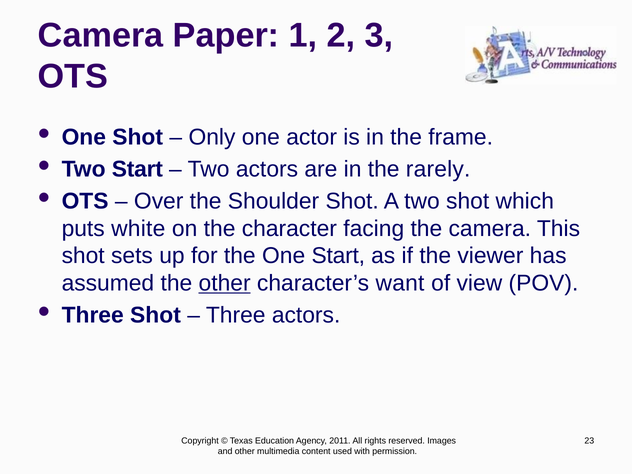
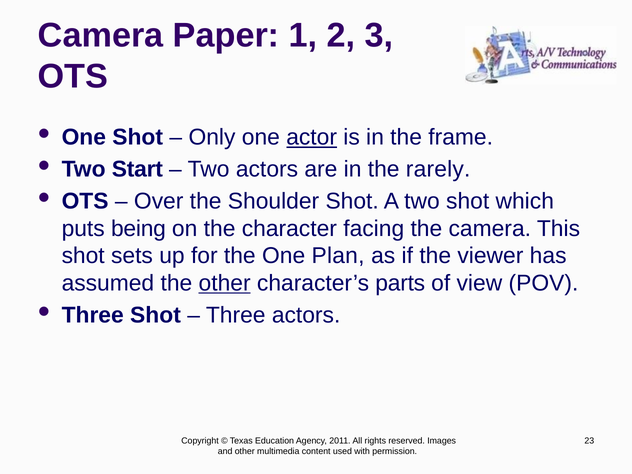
actor underline: none -> present (312, 137)
white: white -> being (138, 228)
One Start: Start -> Plan (338, 256)
want: want -> parts (400, 283)
